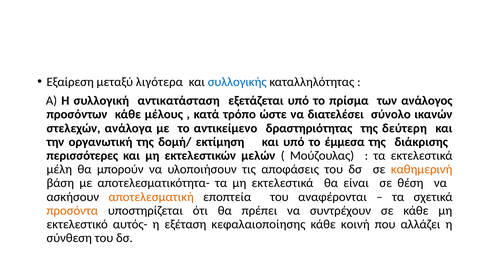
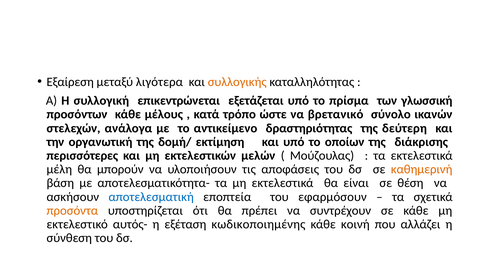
συλλογικής colour: blue -> orange (237, 82)
αντικατάσταση: αντικατάσταση -> επικεντρώνεται (179, 101)
ανάλογος: ανάλογος -> γλωσσική (427, 101)
διατελέσει: διατελέσει -> βρετανικό (336, 115)
έμμεσα: έμμεσα -> οποίων (345, 142)
αποτελεσματική colour: orange -> blue (151, 197)
αναφέρονται: αναφέρονται -> εφαρμόσουν (332, 197)
κεφαλαιοποίησης: κεφαλαιοποίησης -> κωδικοποιημένης (258, 225)
